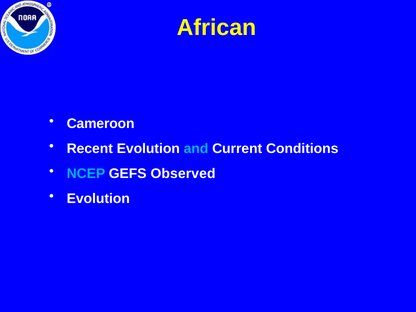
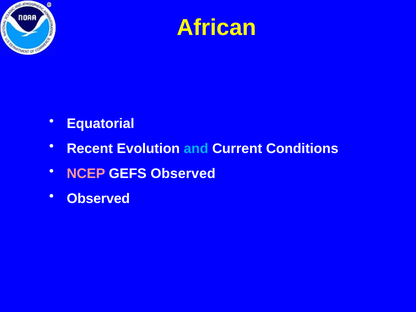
Cameroon: Cameroon -> Equatorial (101, 124)
NCEP colour: light blue -> pink (86, 174)
Evolution: Evolution -> Observed (98, 199)
